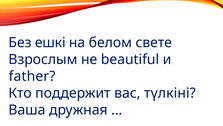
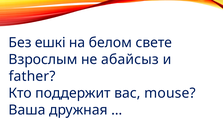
beautiful: beautiful -> абайсыз (130, 59)
түлкіні: түлкіні -> mouse (170, 93)
